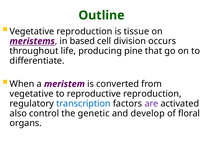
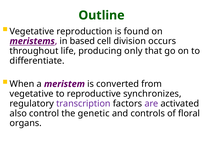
tissue: tissue -> found (136, 31)
pine: pine -> only (133, 51)
reproductive reproduction: reproduction -> synchronizes (152, 93)
transcription colour: blue -> purple (83, 103)
develop: develop -> controls (148, 113)
